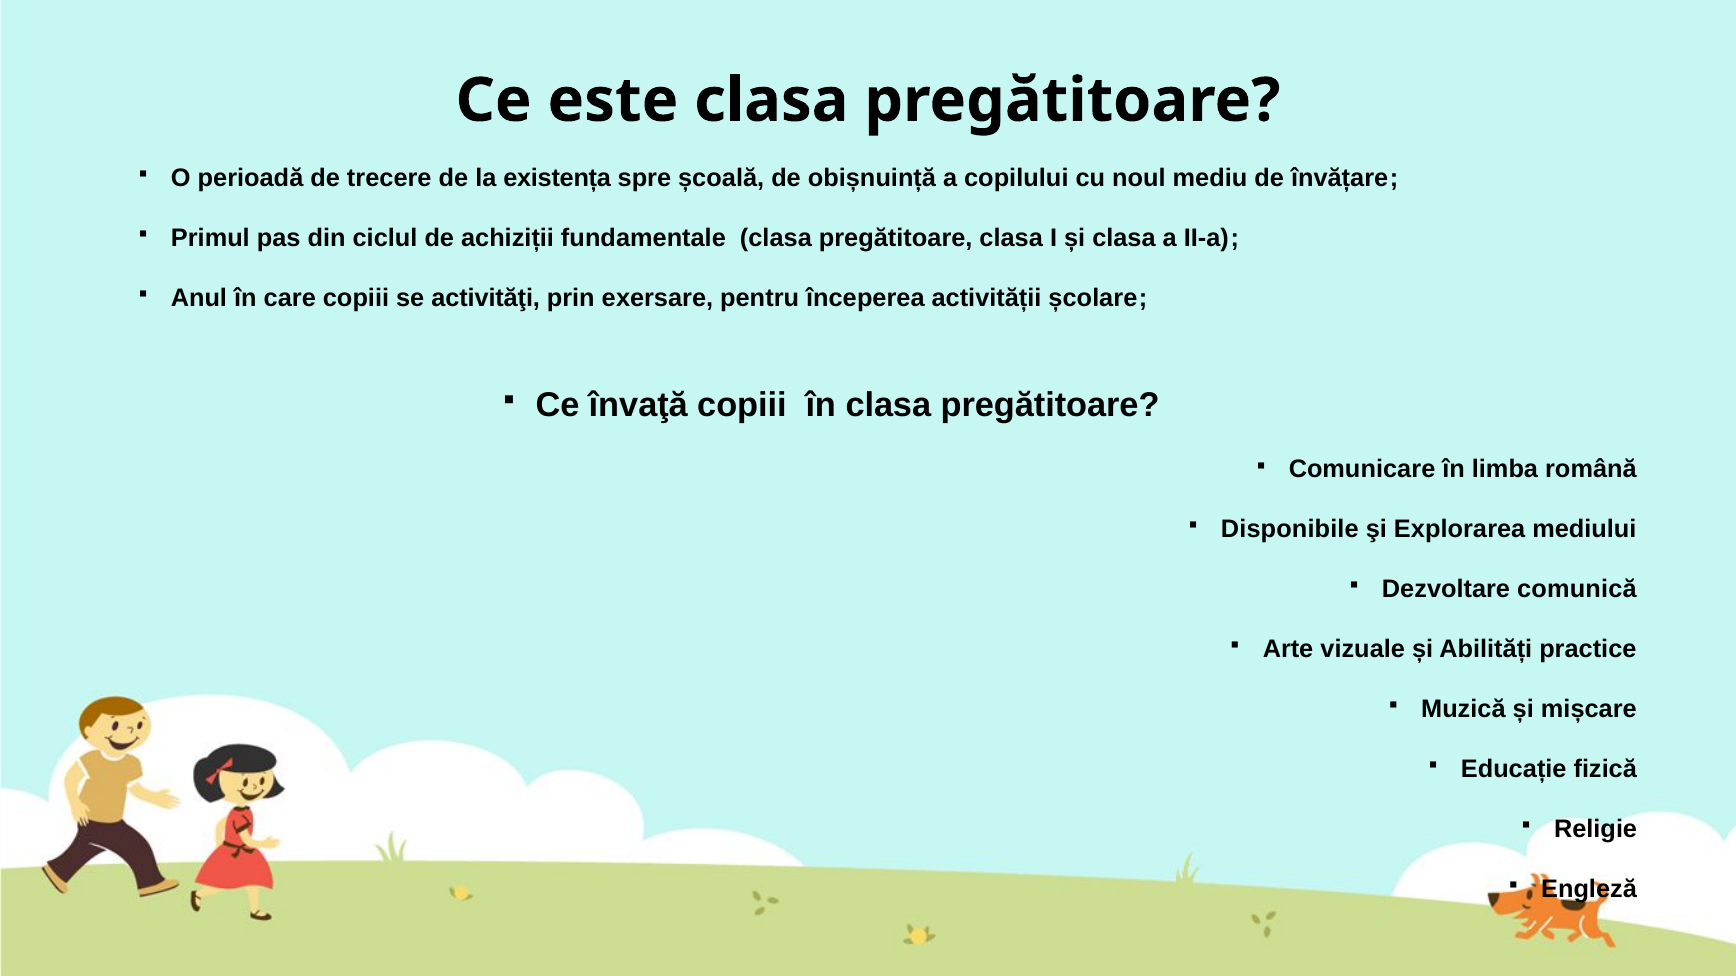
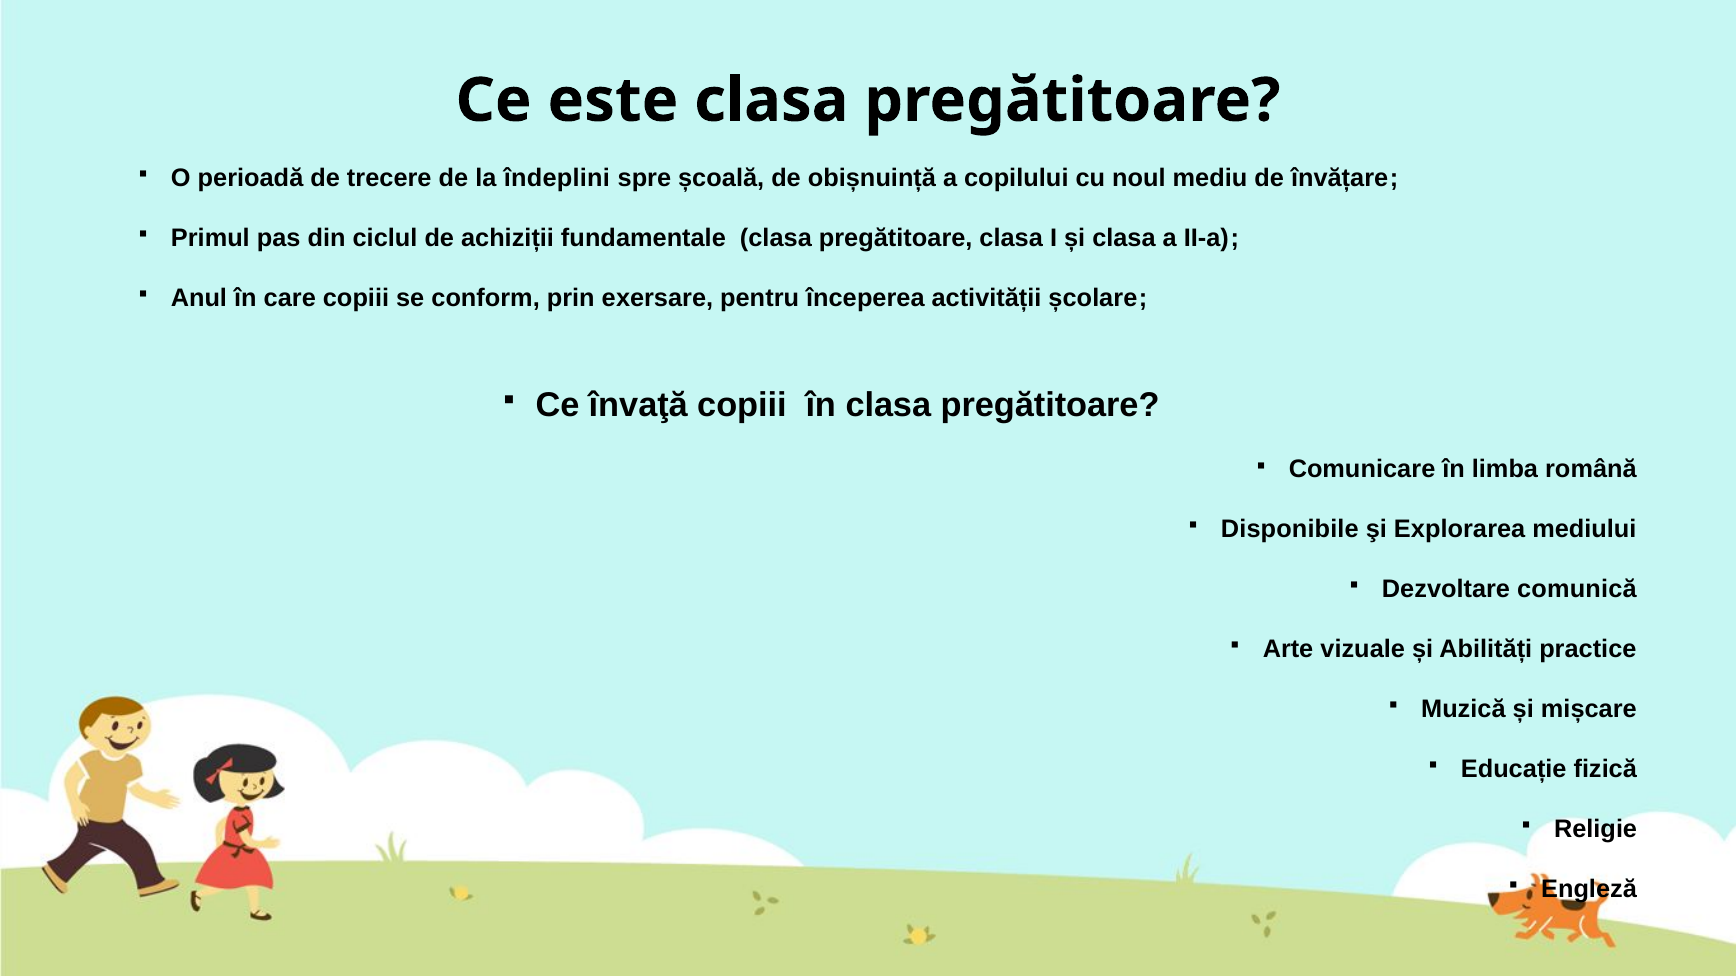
existența: existența -> îndeplini (557, 179)
activităţi: activităţi -> conform (486, 298)
